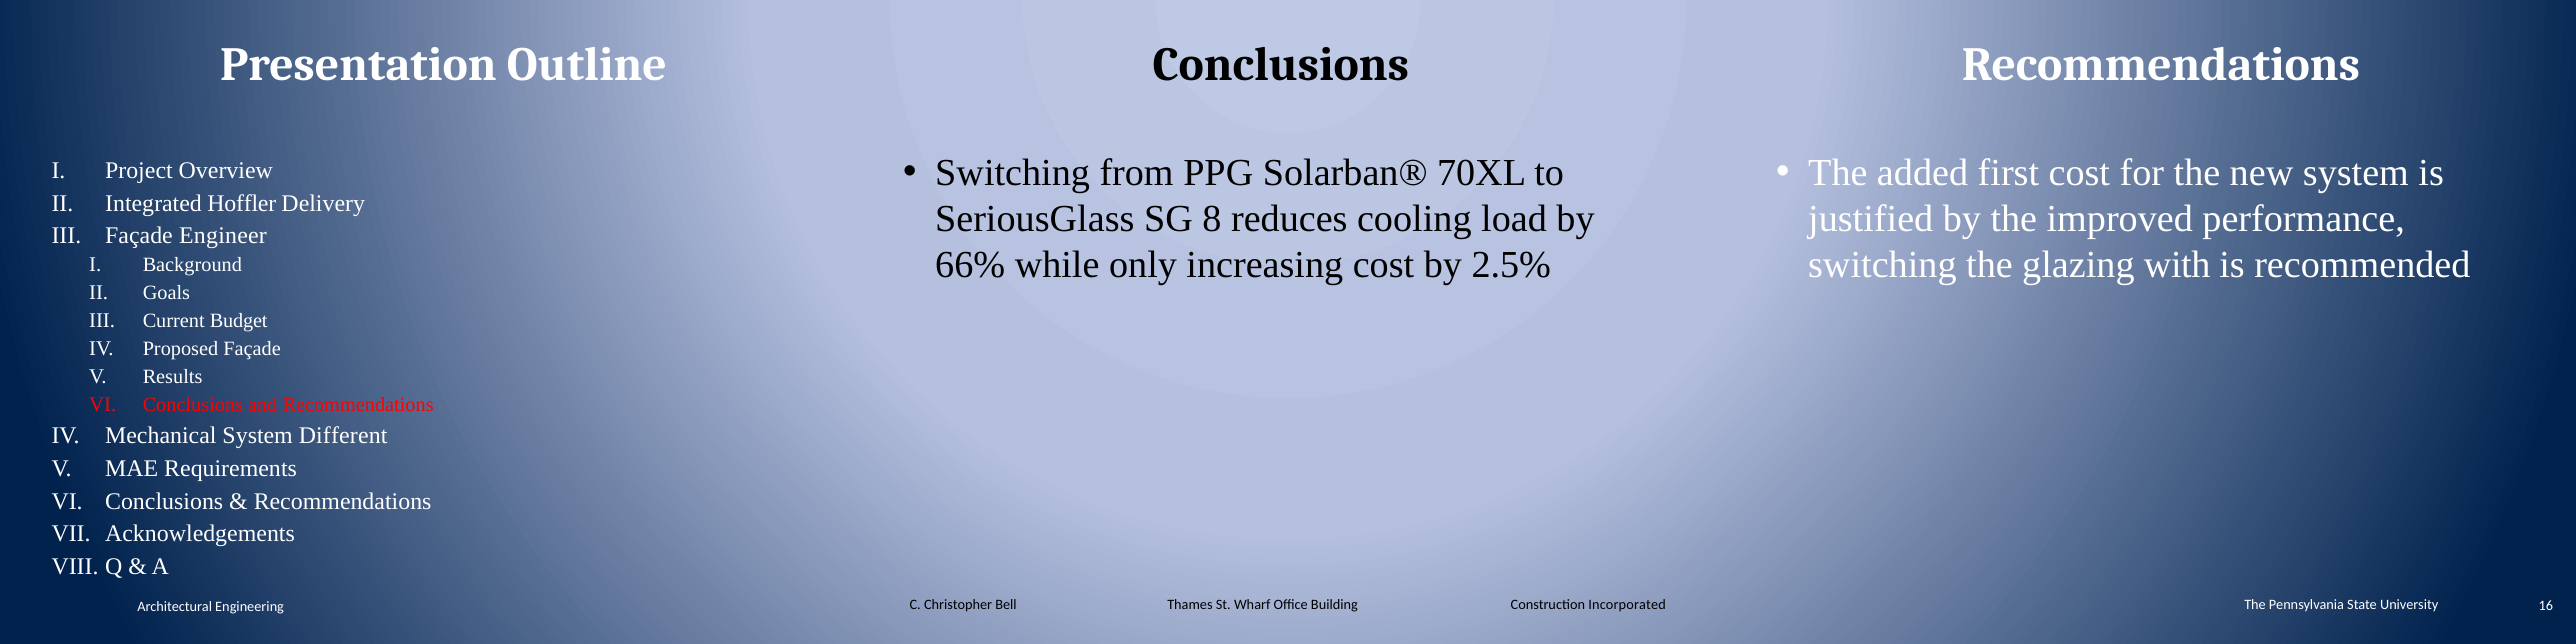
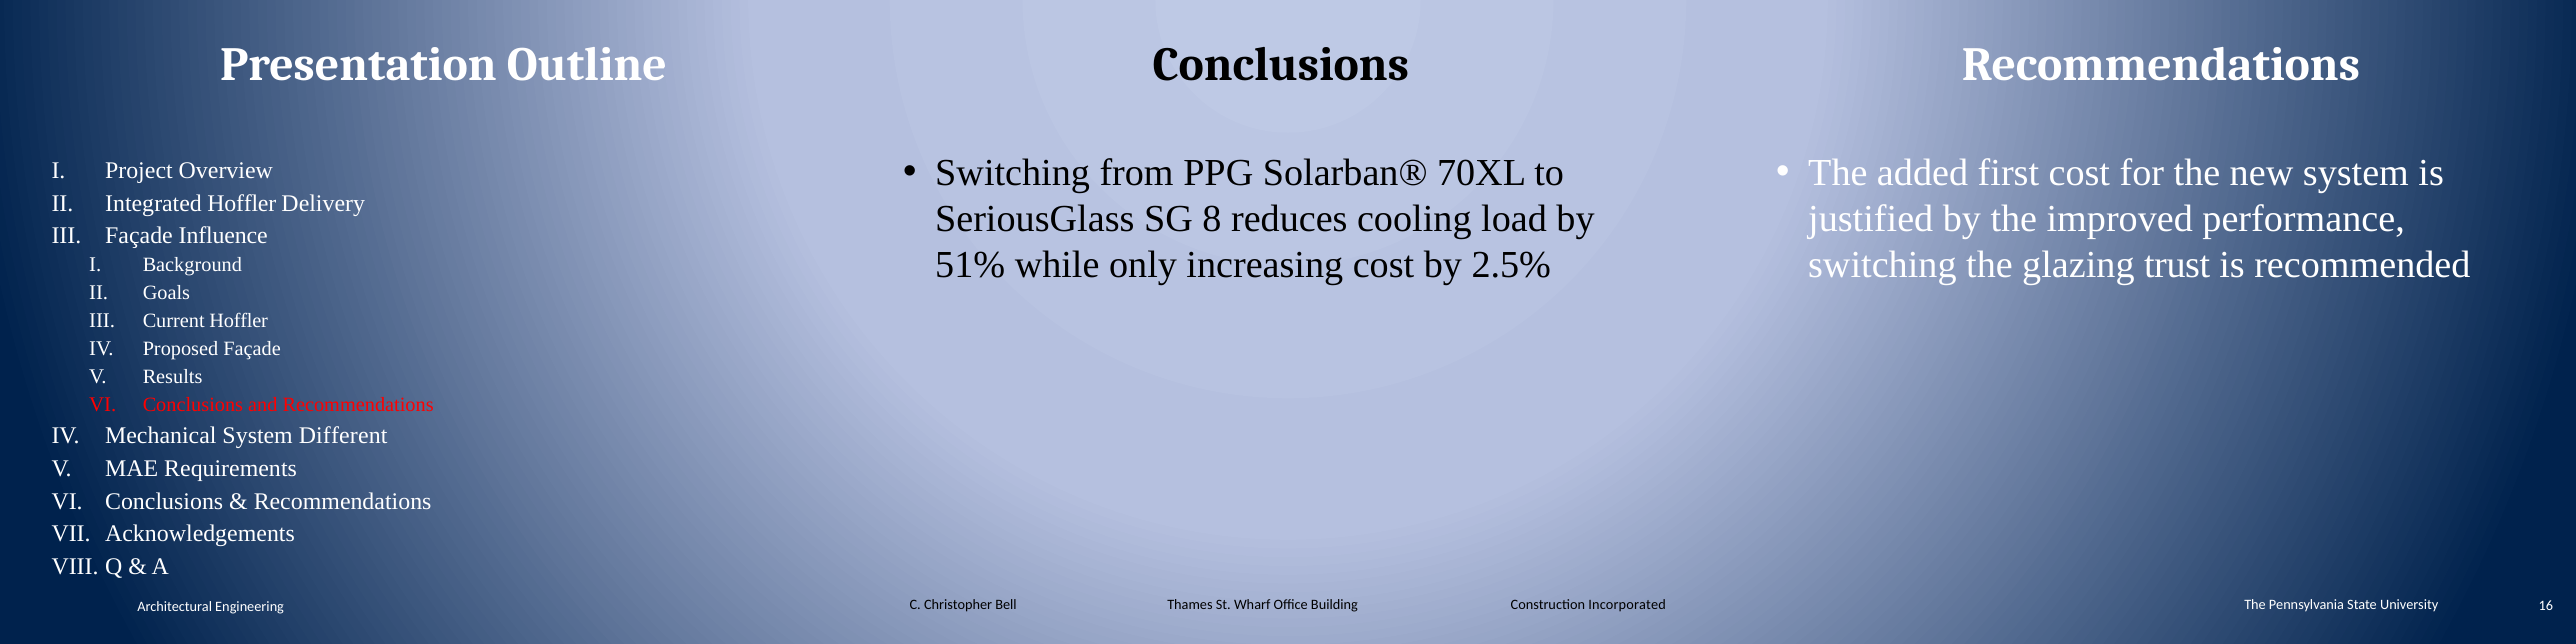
Engineer: Engineer -> Influence (223, 236)
66%: 66% -> 51% (970, 265)
with: with -> trust (2177, 265)
Current Budget: Budget -> Hoffler (239, 321)
